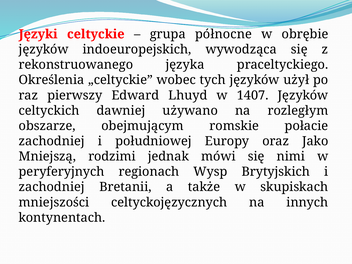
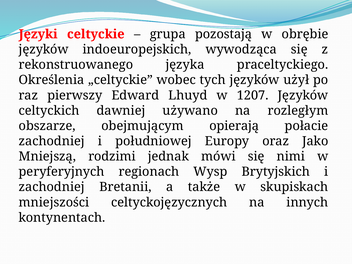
północne: północne -> pozostają (224, 34)
1407: 1407 -> 1207 (253, 95)
romskie: romskie -> opierają (234, 126)
